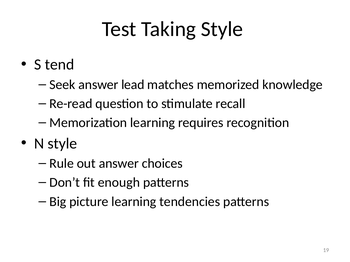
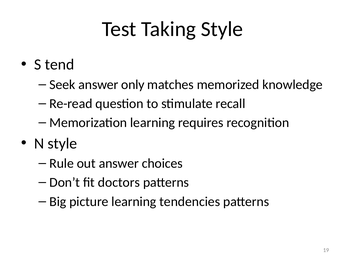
lead: lead -> only (133, 85)
enough: enough -> doctors (119, 183)
